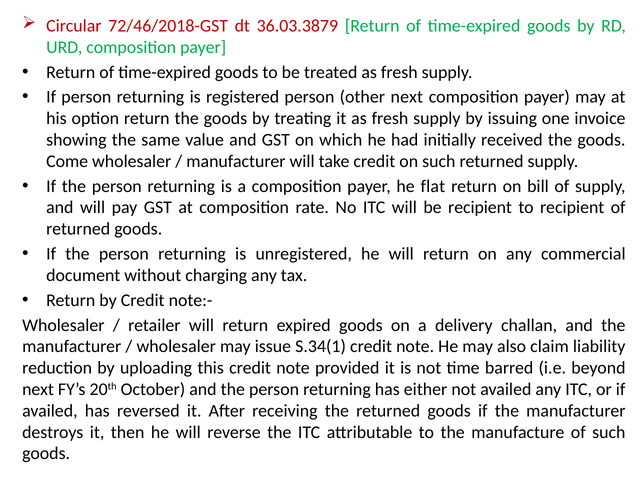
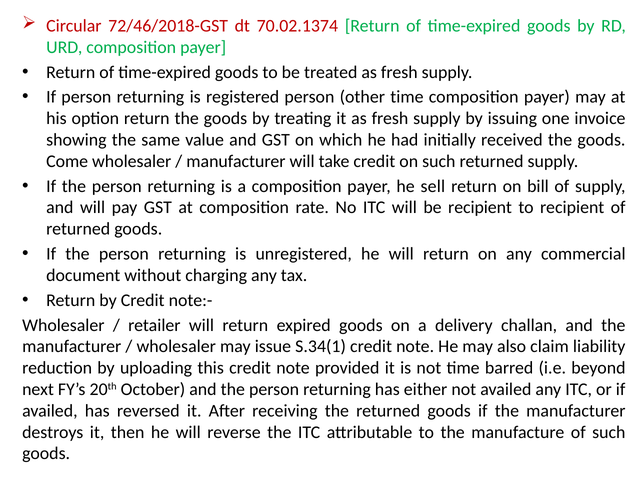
36.03.3879: 36.03.3879 -> 70.02.1374 (297, 26)
other next: next -> time (407, 97)
flat: flat -> sell (433, 186)
